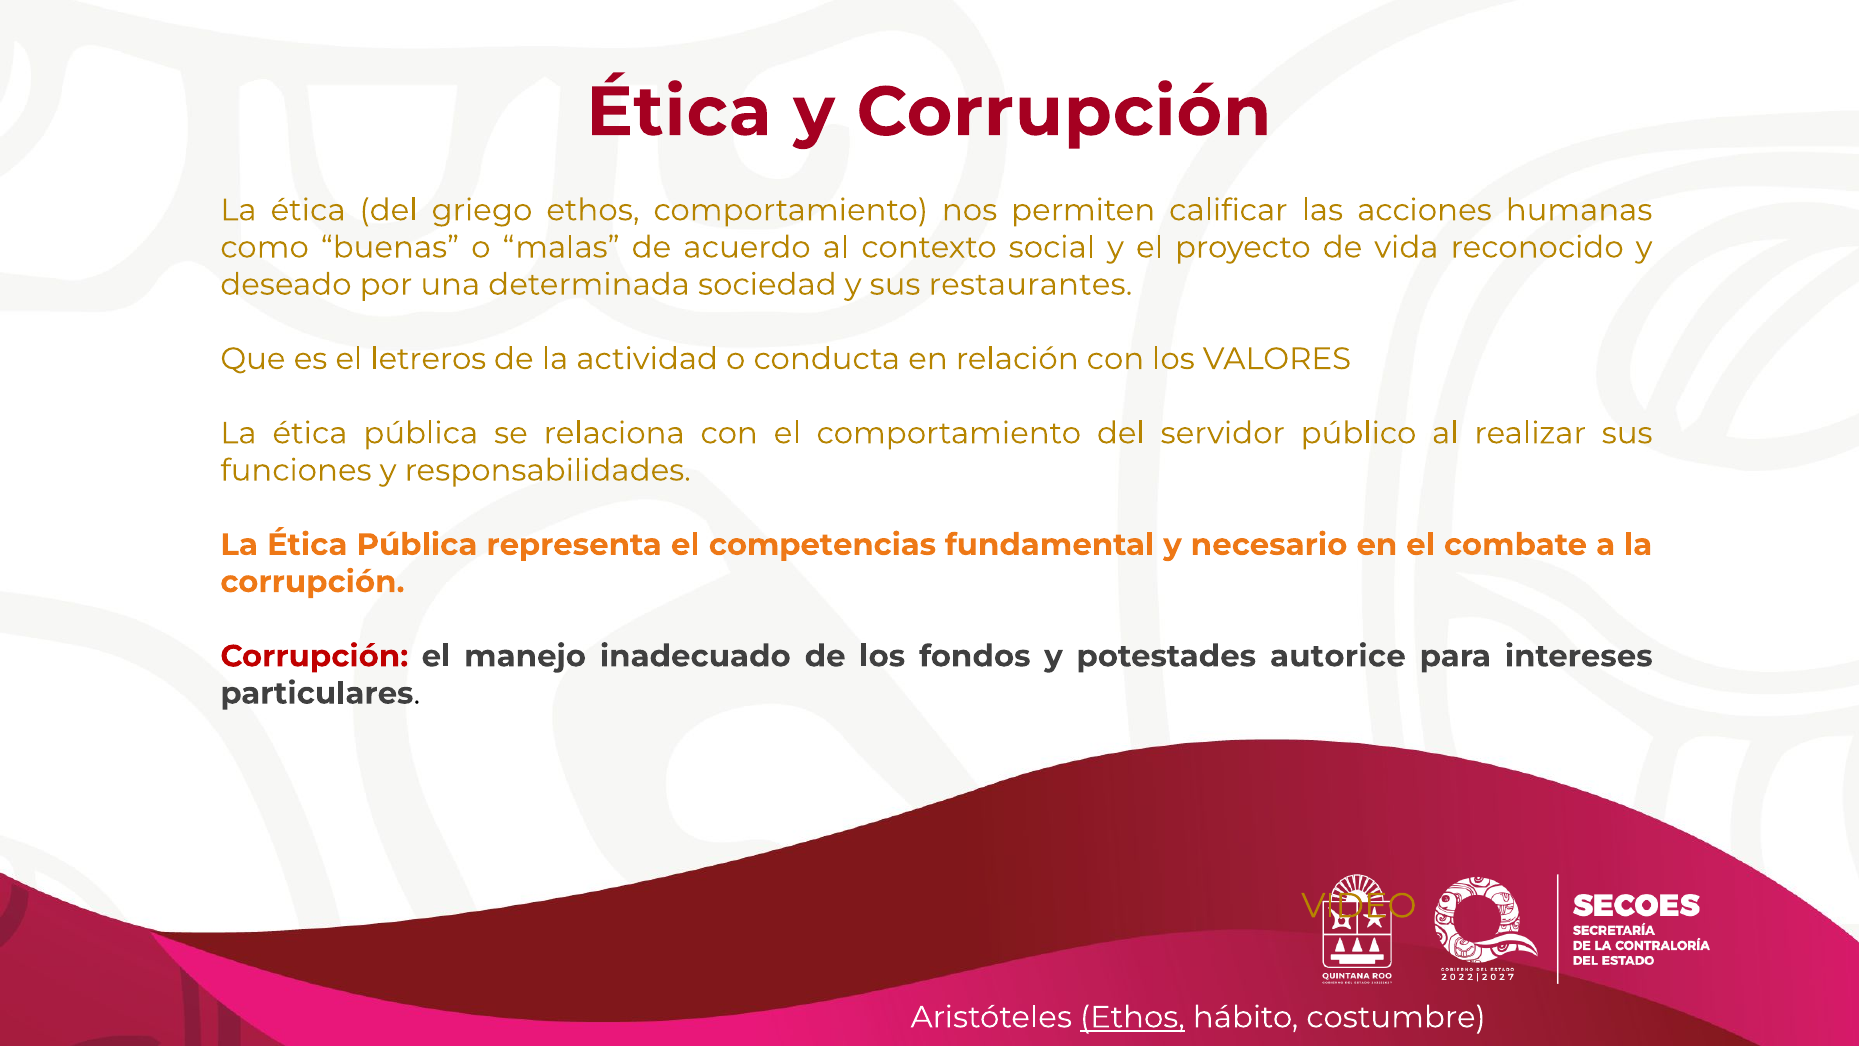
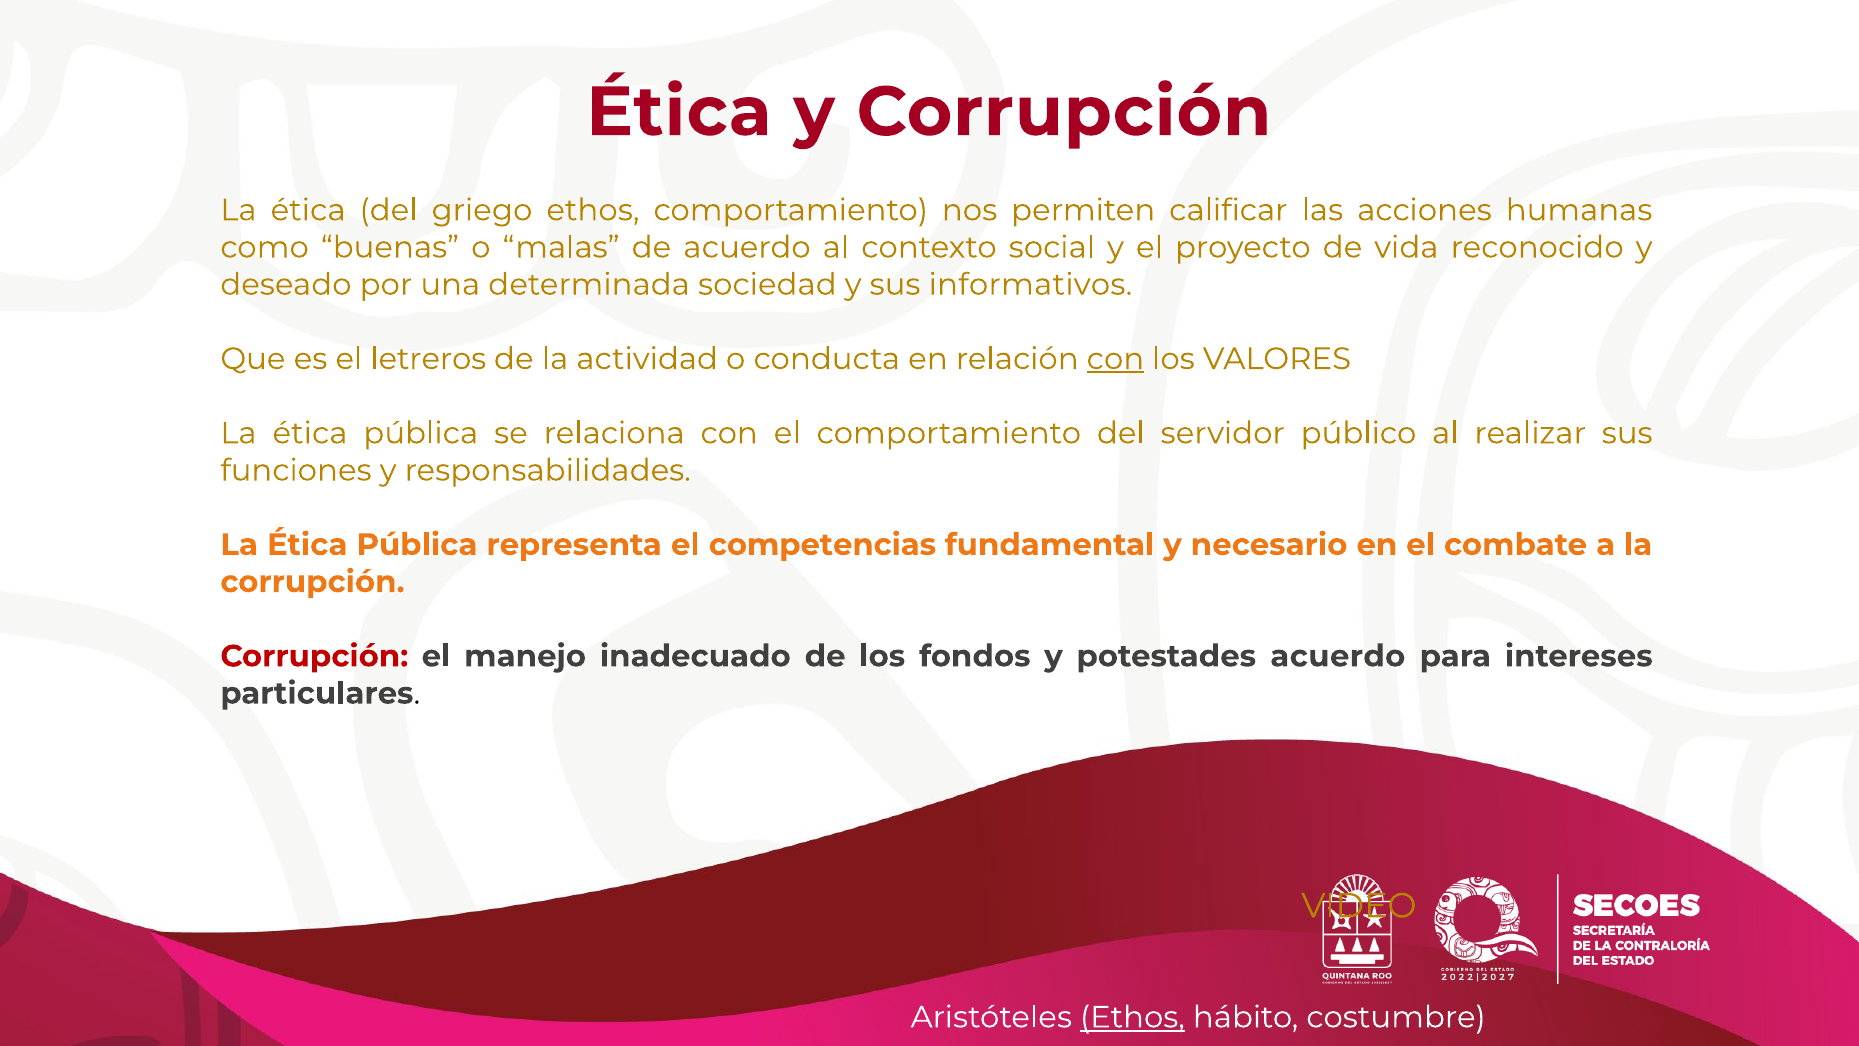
restaurantes: restaurantes -> informativos (1030, 284)
con underline: none -> present (1115, 359)
potestades autorice: autorice -> acuerdo (1338, 656)
